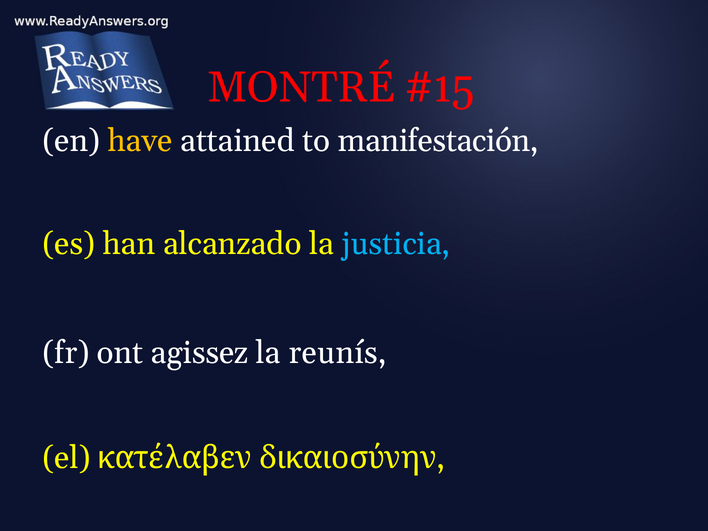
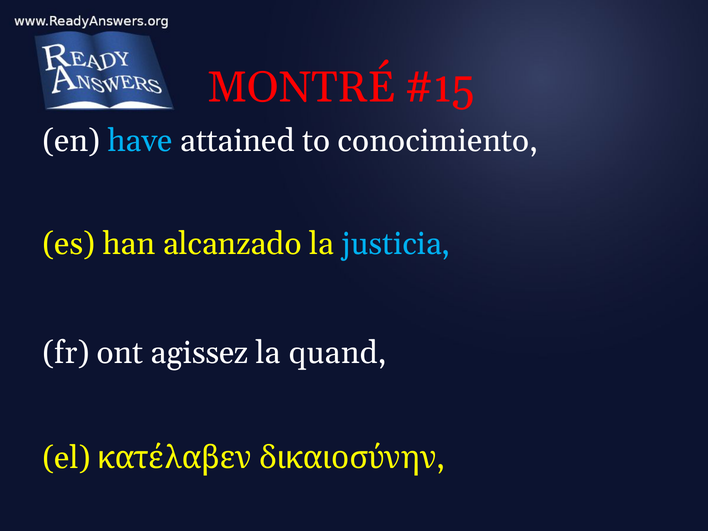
have colour: yellow -> light blue (140, 141)
manifestación: manifestación -> conocimiento (438, 141)
reunís: reunís -> quand (338, 353)
